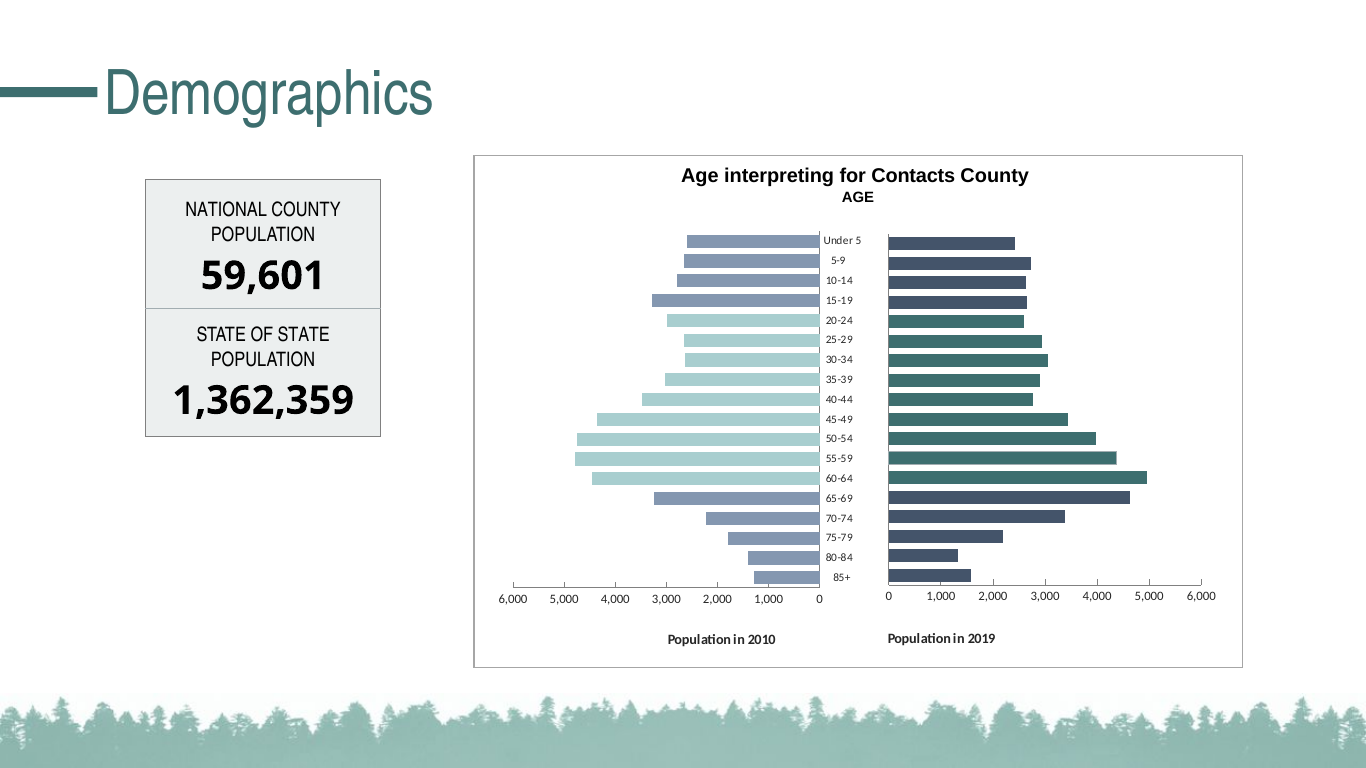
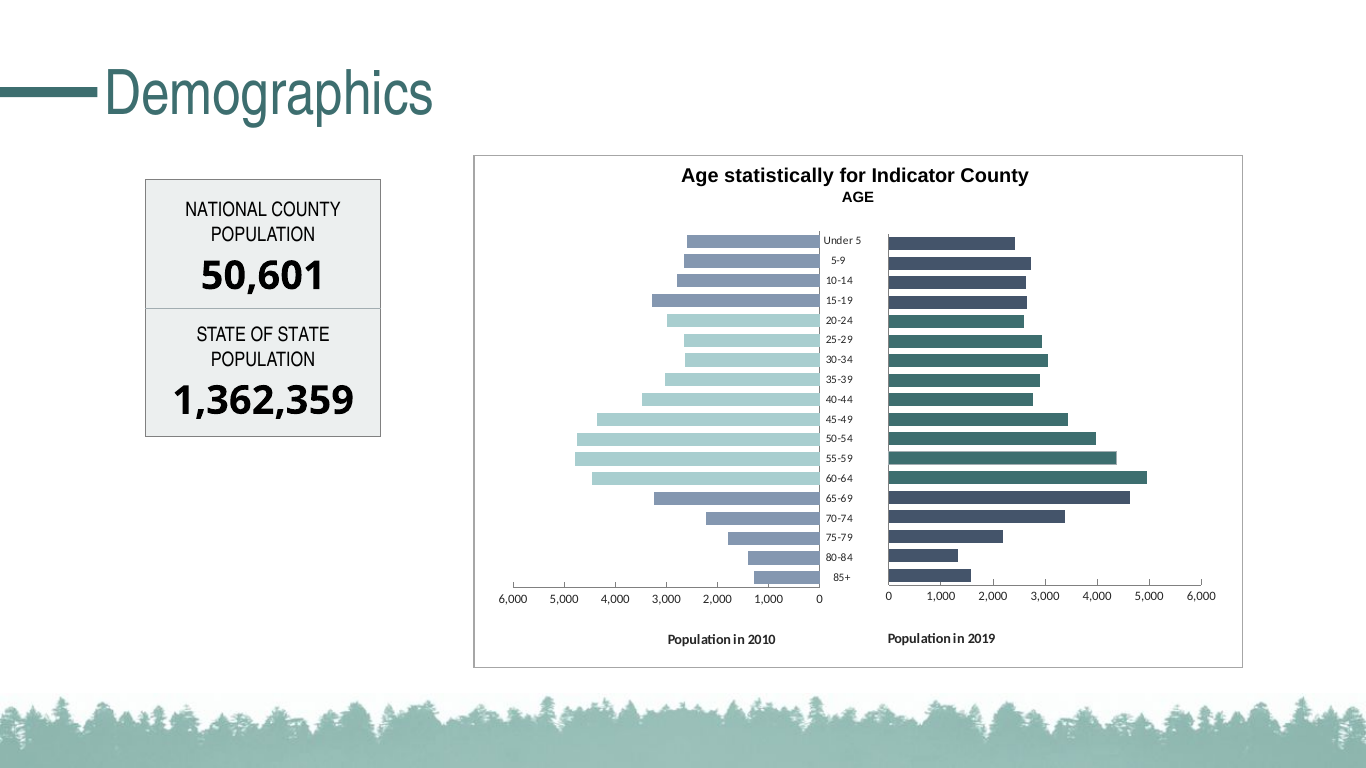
interpreting: interpreting -> statistically (779, 176)
Contacts: Contacts -> Indicator (913, 176)
59,601: 59,601 -> 50,601 (263, 276)
